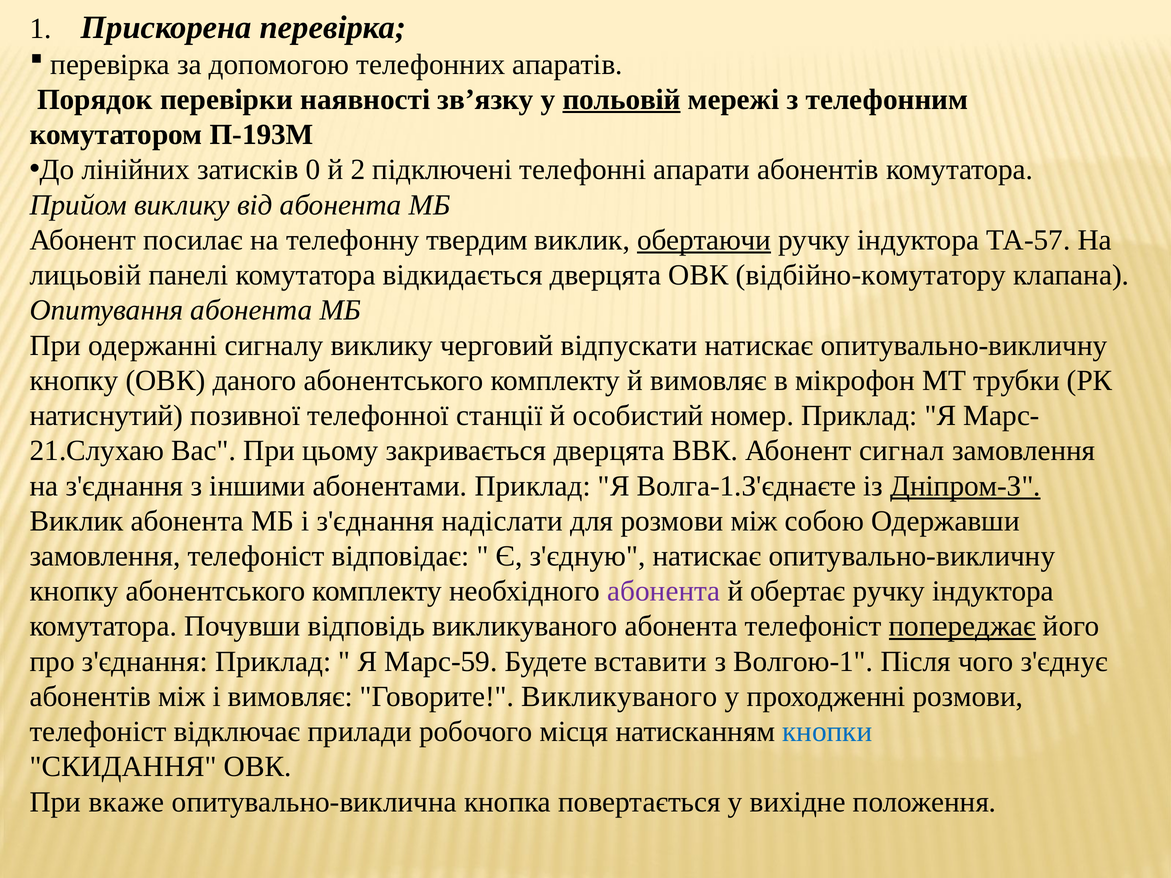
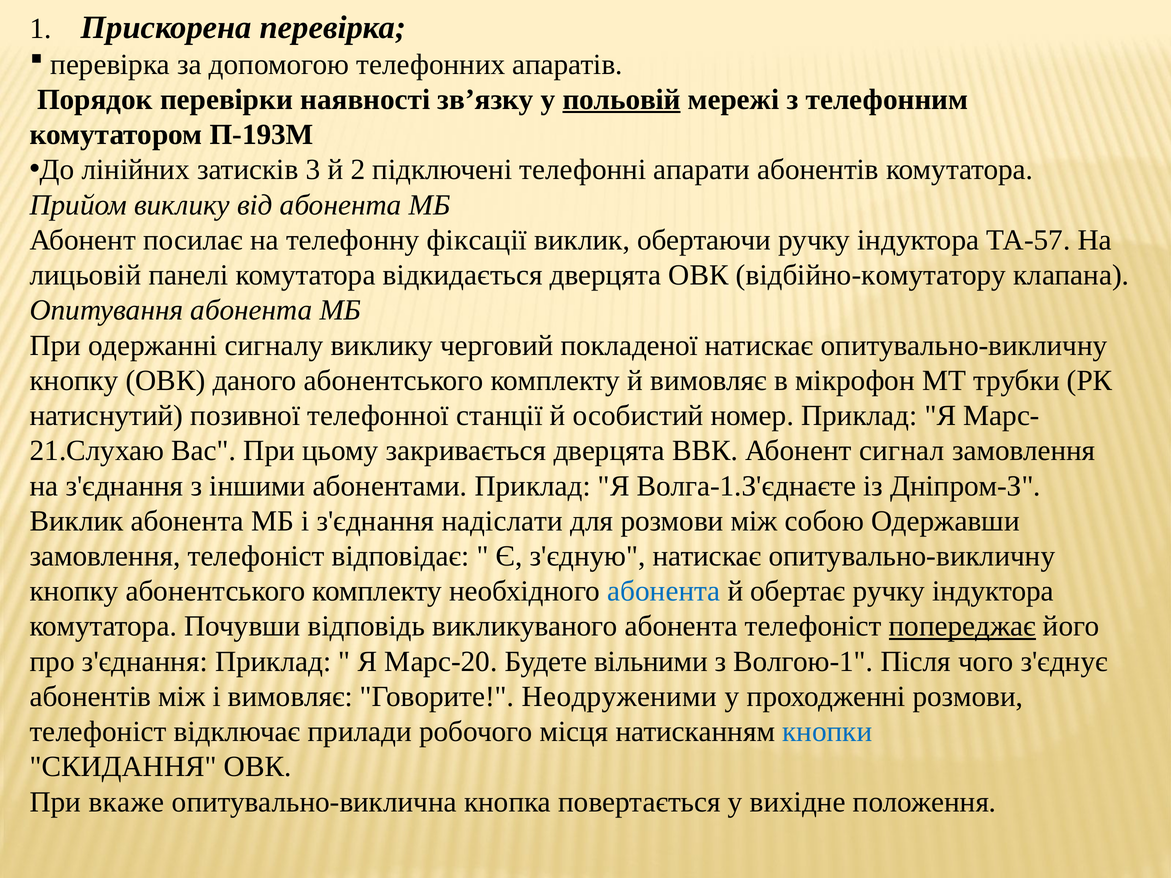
0: 0 -> 3 (313, 170)
твердим: твердим -> фіксації (477, 240)
обертаючи underline: present -> none (704, 240)
відпускати: відпускати -> покладеної (629, 345)
Дніпром-З underline: present -> none (966, 486)
абонента colour: purple -> blue (664, 591)
Марс-59: Марс-59 -> Марс-20 (441, 662)
вставити: вставити -> вільними (651, 662)
Говорите Викликуваного: Викликуваного -> Неодруженими (619, 697)
